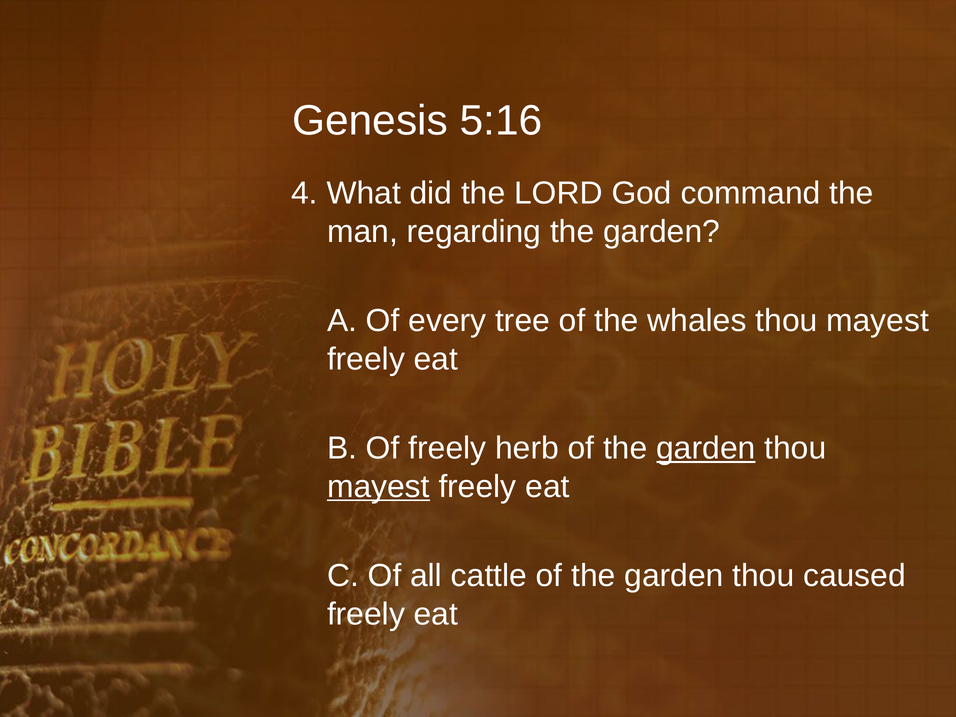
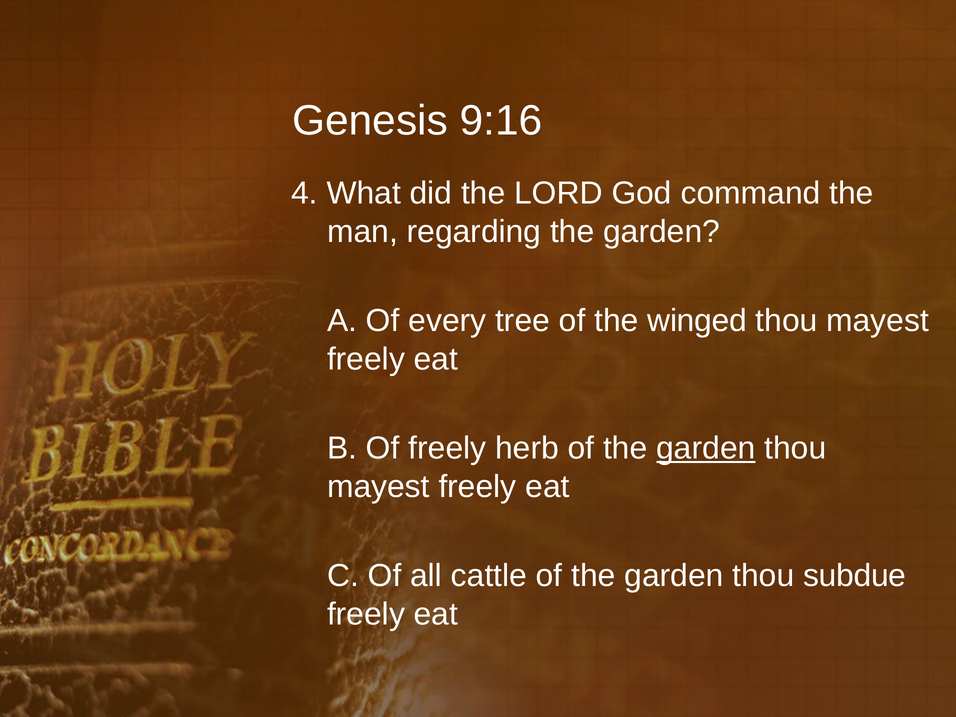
5:16: 5:16 -> 9:16 (501, 121)
whales: whales -> winged (697, 321)
mayest underline: present -> none (378, 487)
caused: caused -> subdue (855, 576)
